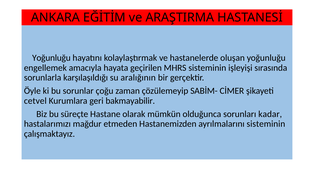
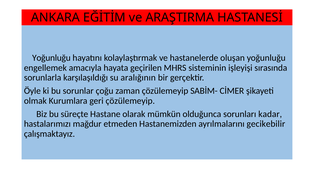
cetvel: cetvel -> olmak (35, 101)
geri bakmayabilir: bakmayabilir -> çözülemeyip (130, 101)
ayrılmalarını sisteminin: sisteminin -> gecikebilir (266, 124)
